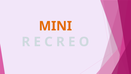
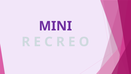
MINI colour: orange -> purple (55, 26)
